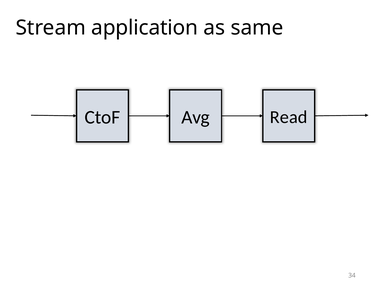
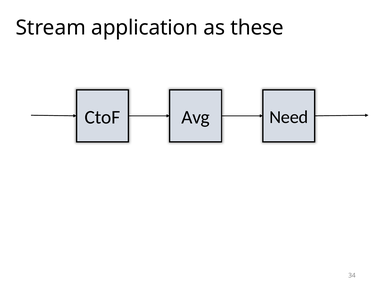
same: same -> these (257, 28)
Read: Read -> Need (289, 117)
